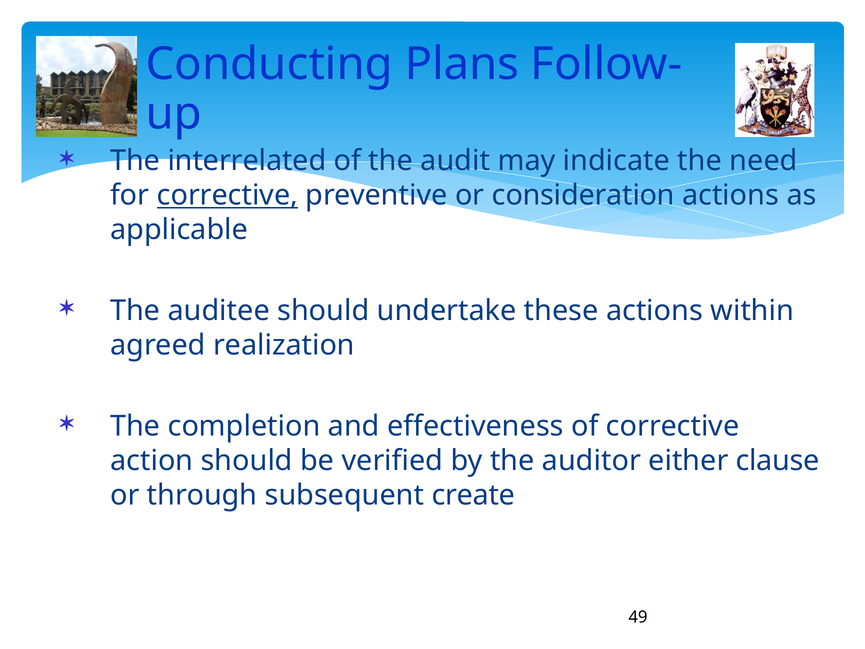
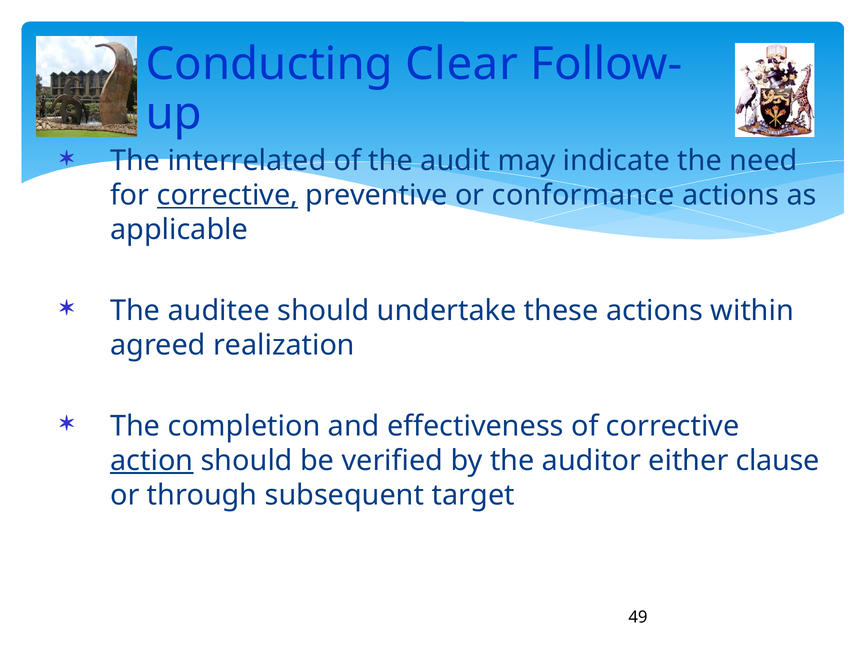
Plans: Plans -> Clear (462, 64)
consideration: consideration -> conformance (583, 195)
action underline: none -> present (152, 460)
create: create -> target (473, 495)
